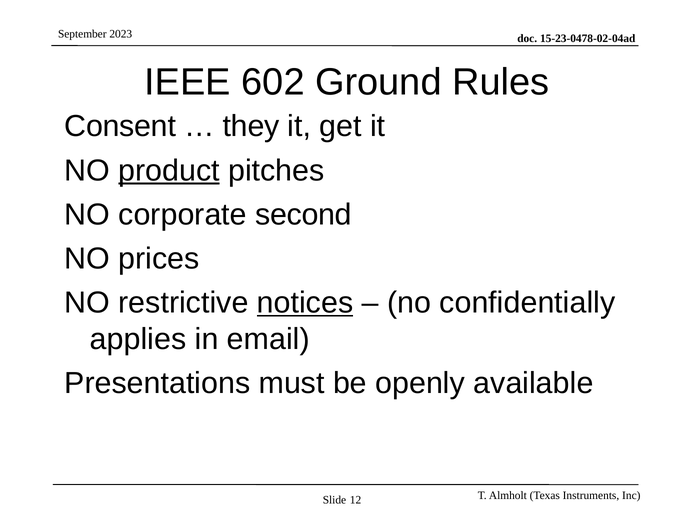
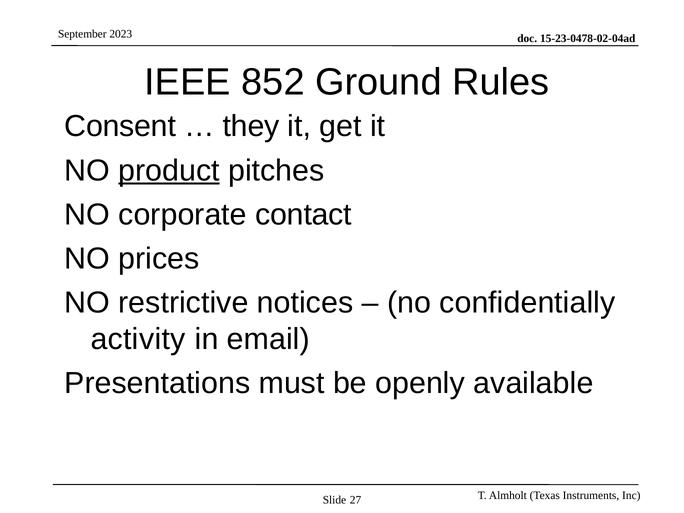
602: 602 -> 852 (273, 82)
second: second -> contact (303, 215)
notices underline: present -> none (305, 303)
applies: applies -> activity (138, 339)
12: 12 -> 27 (356, 500)
